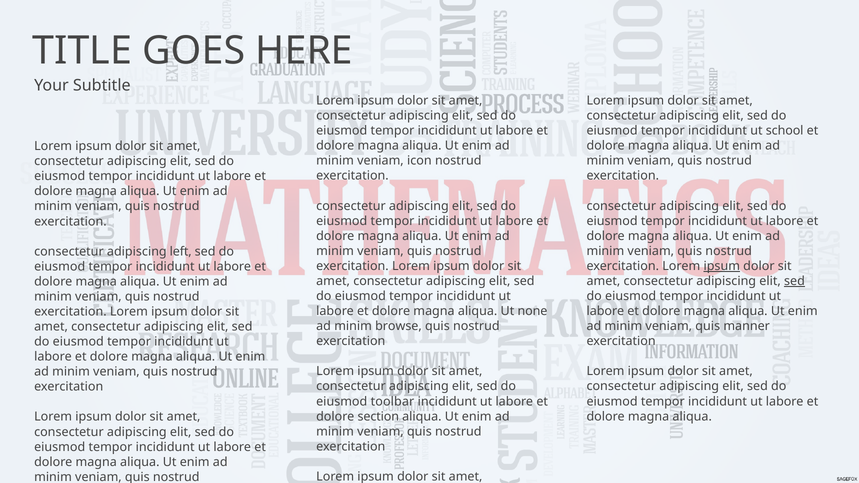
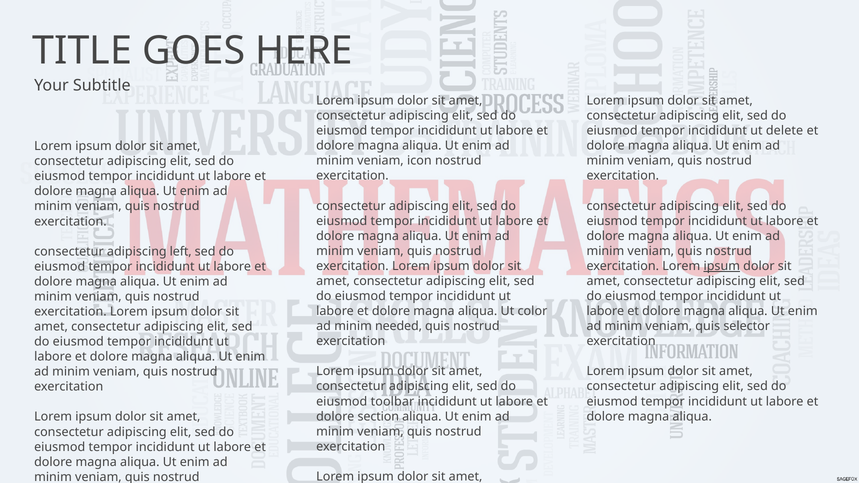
school: school -> delete (785, 131)
sed underline: present -> none (794, 281)
none: none -> color (532, 311)
browse: browse -> needed (399, 326)
manner: manner -> selector (747, 326)
